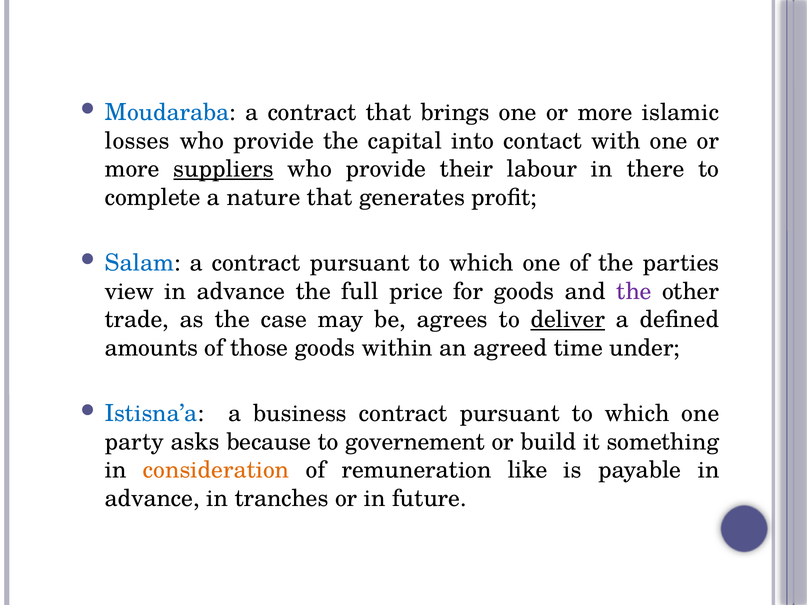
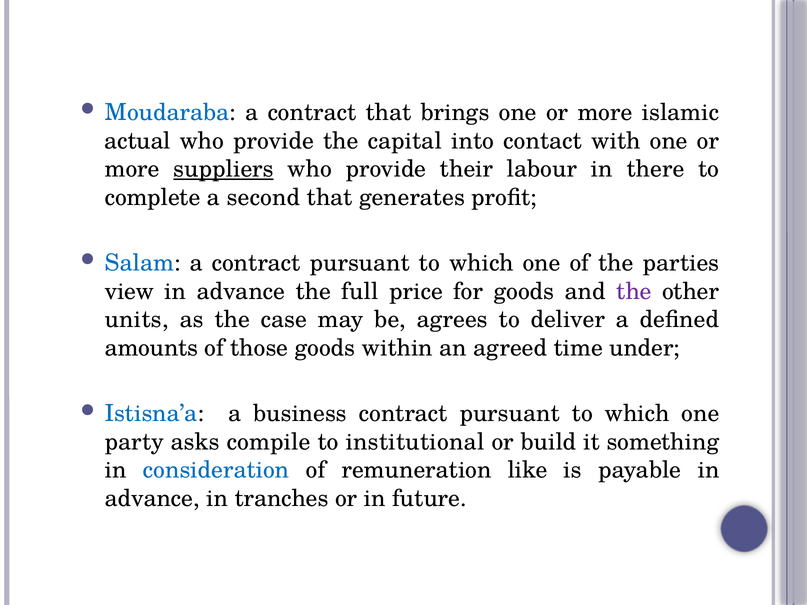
losses: losses -> actual (138, 141)
nature: nature -> second (263, 197)
trade: trade -> units (137, 320)
deliver underline: present -> none (568, 320)
because: because -> compile (269, 442)
governement: governement -> institutional (415, 442)
consideration colour: orange -> blue (216, 470)
